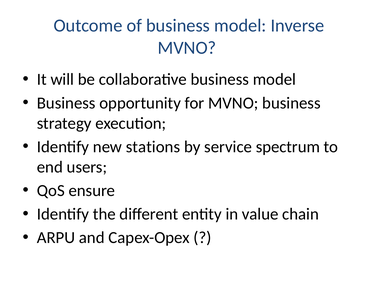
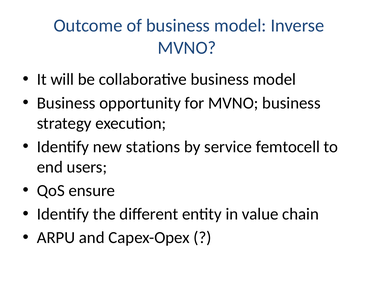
spectrum: spectrum -> femtocell (288, 147)
